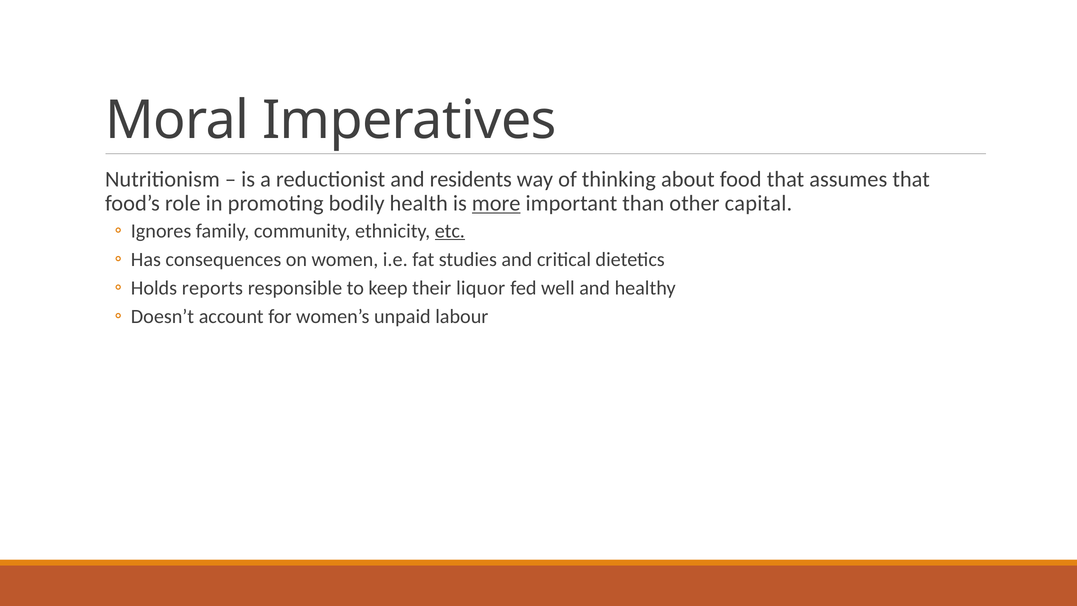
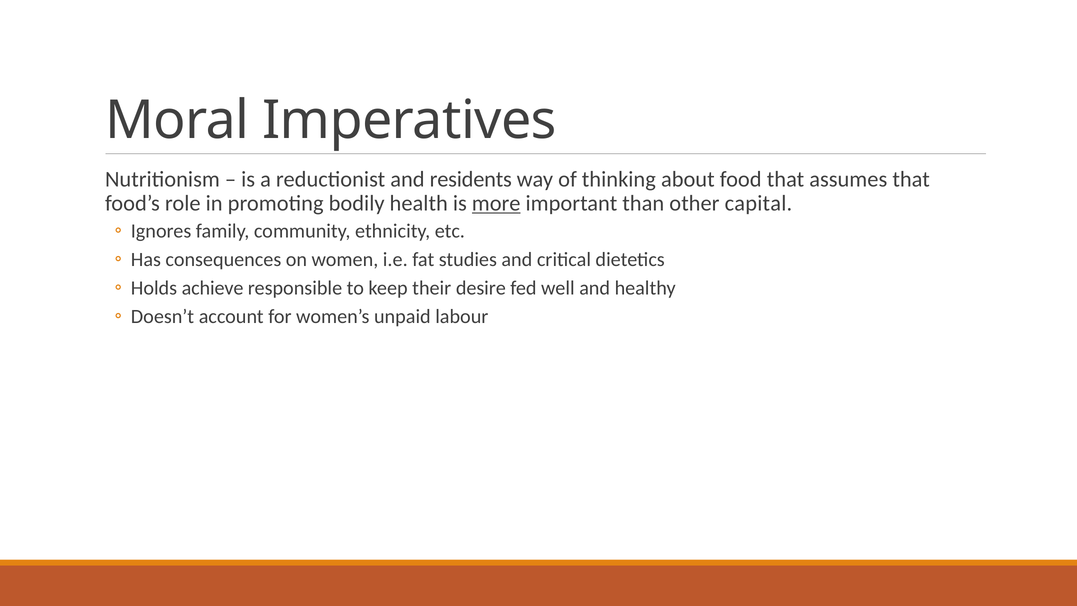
etc underline: present -> none (450, 231)
reports: reports -> achieve (213, 288)
liquor: liquor -> desire (481, 288)
